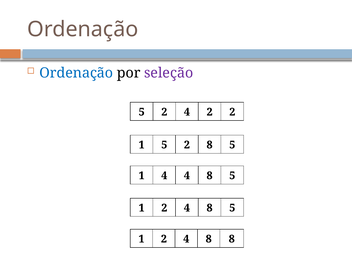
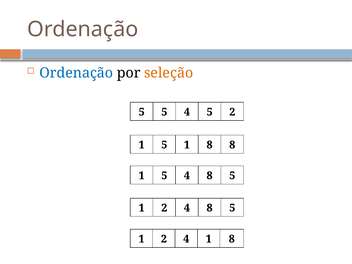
seleção colour: purple -> orange (169, 73)
2: 2 -> 5 (164, 112)
4 2: 2 -> 5 (210, 112)
1 5 2: 2 -> 1 (187, 145)
5: 5 -> 8 (232, 145)
4: 4 -> 5 (164, 176)
8: 8 -> 1 (209, 239)
